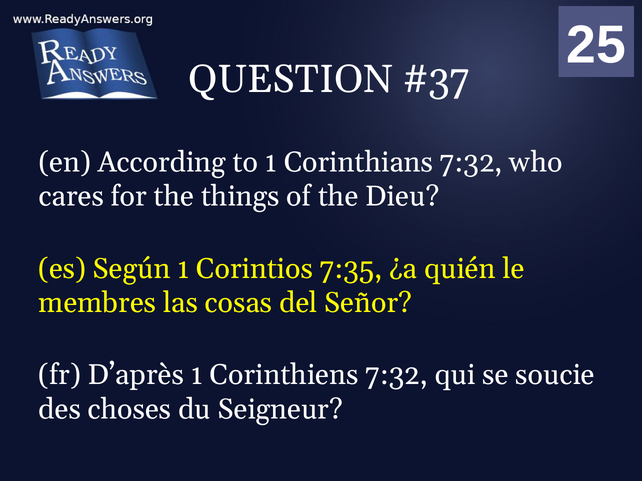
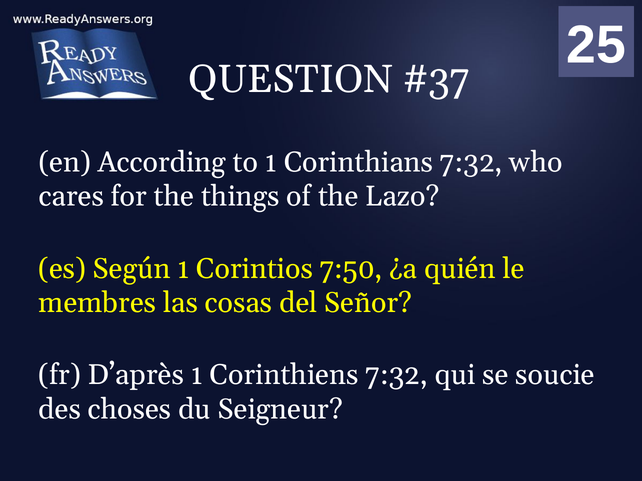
Dieu: Dieu -> Lazo (402, 197)
7:35: 7:35 -> 7:50 (351, 269)
